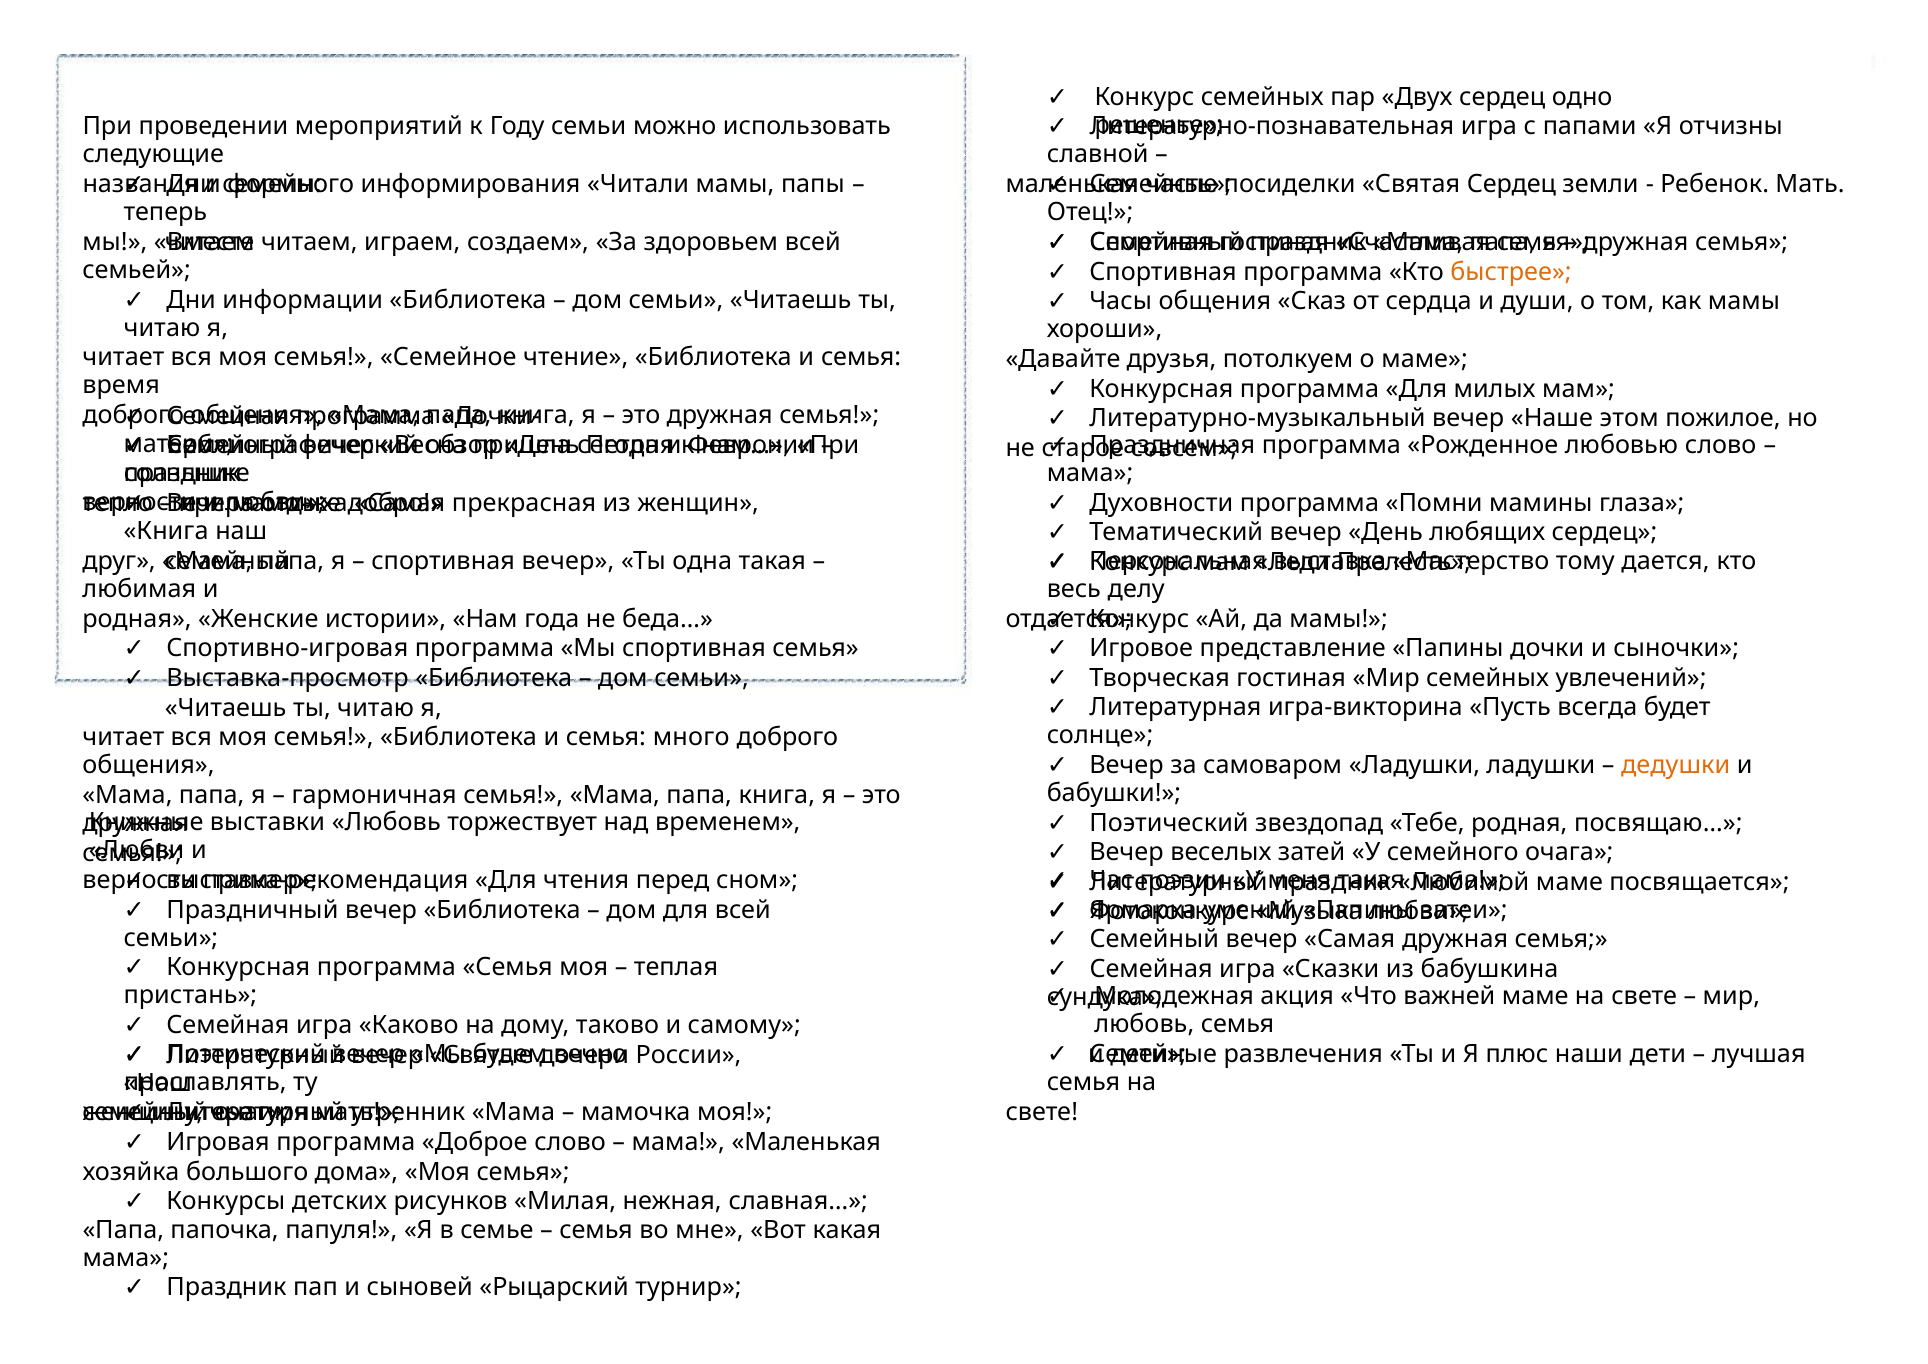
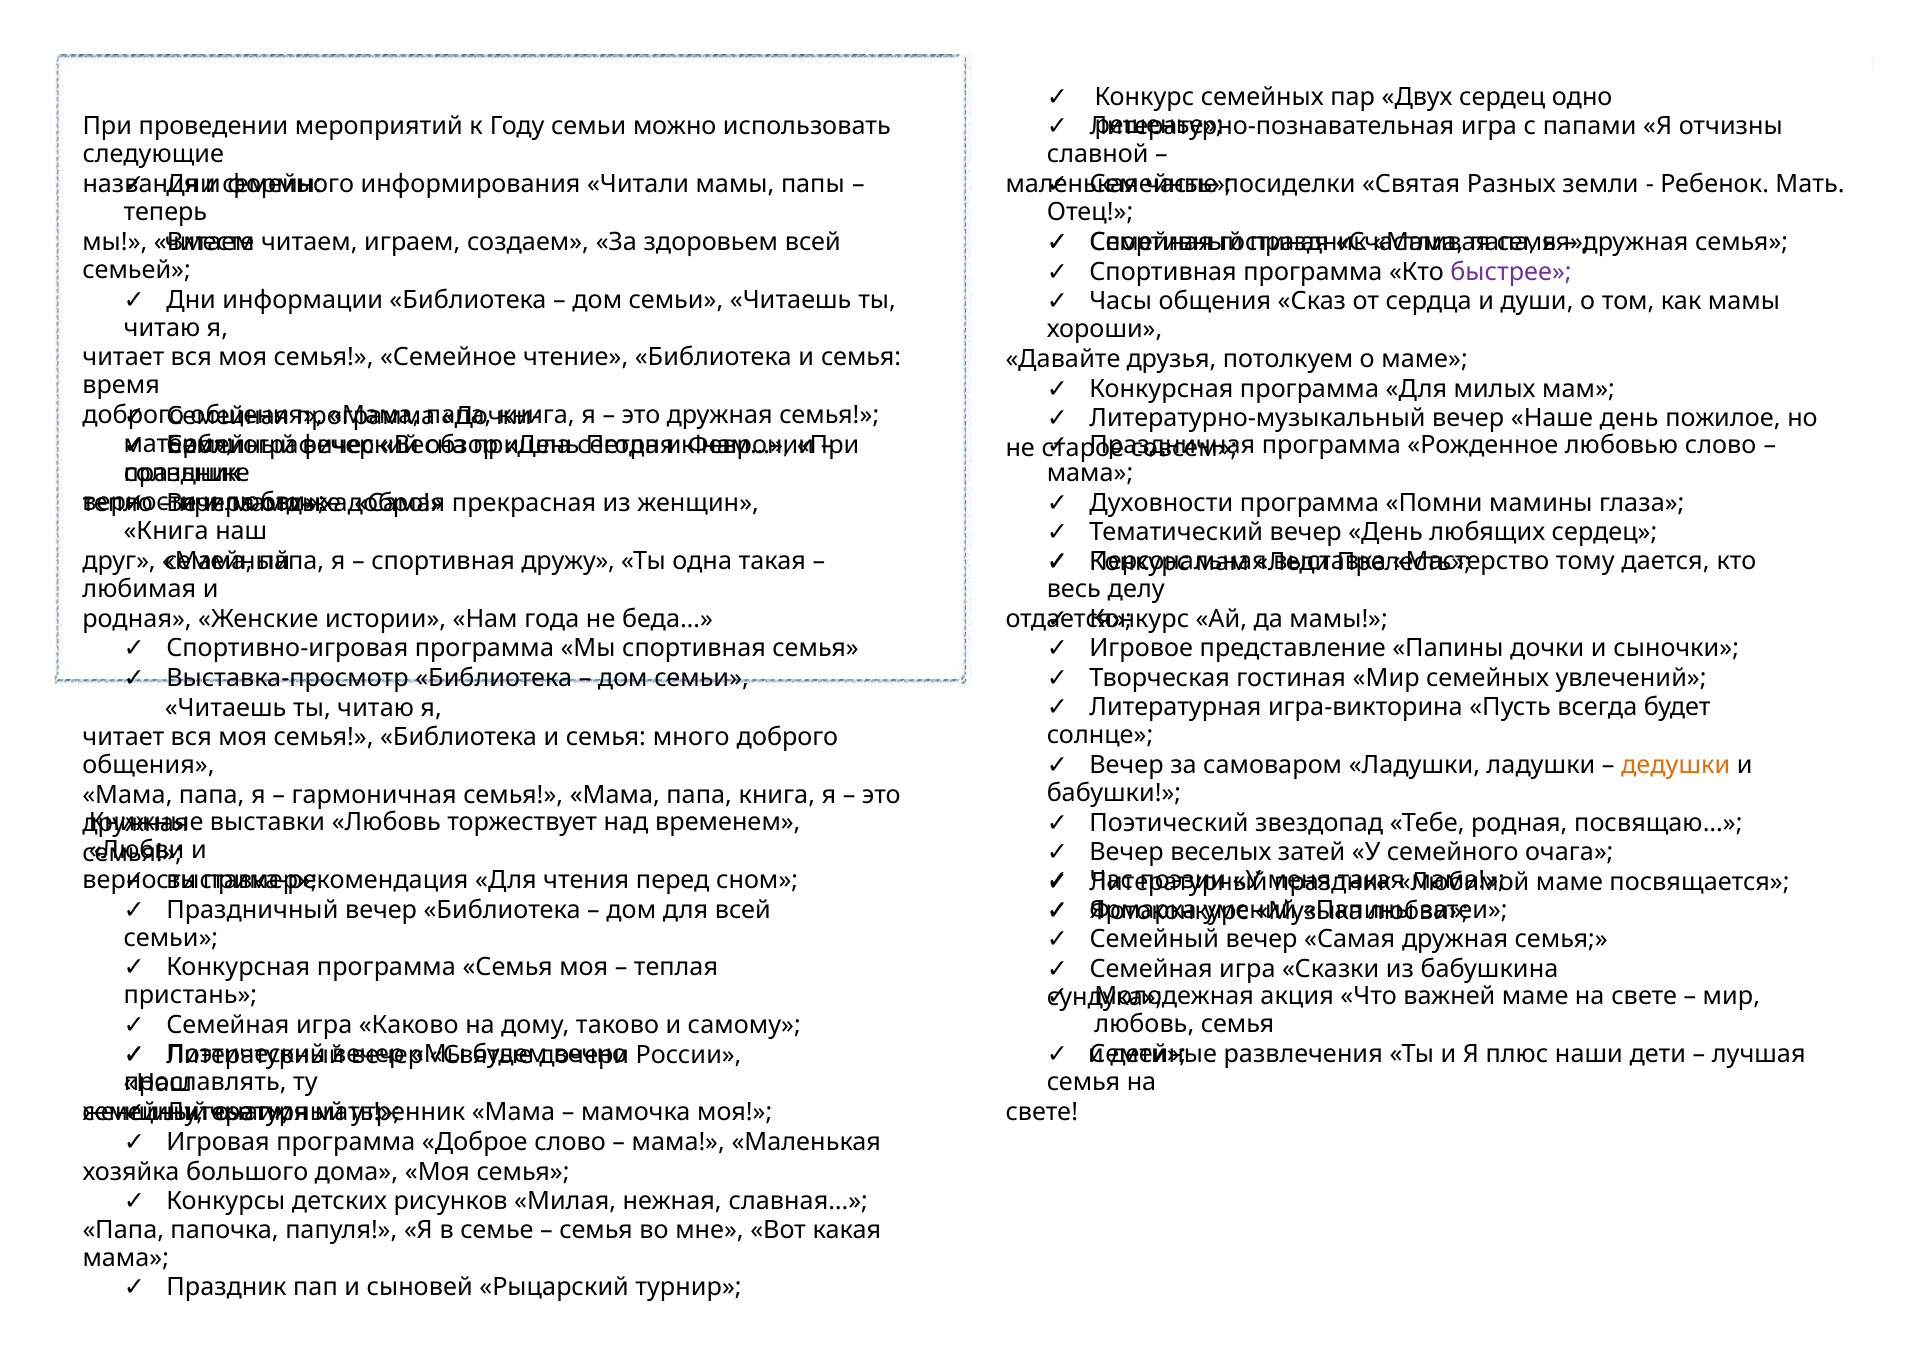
Святая Сердец: Сердец -> Разных (1511, 184)
быстрее colour: orange -> purple (1511, 272)
Наше этом: этом -> день (1629, 418)
спортивная вечер: вечер -> дружу (568, 561)
